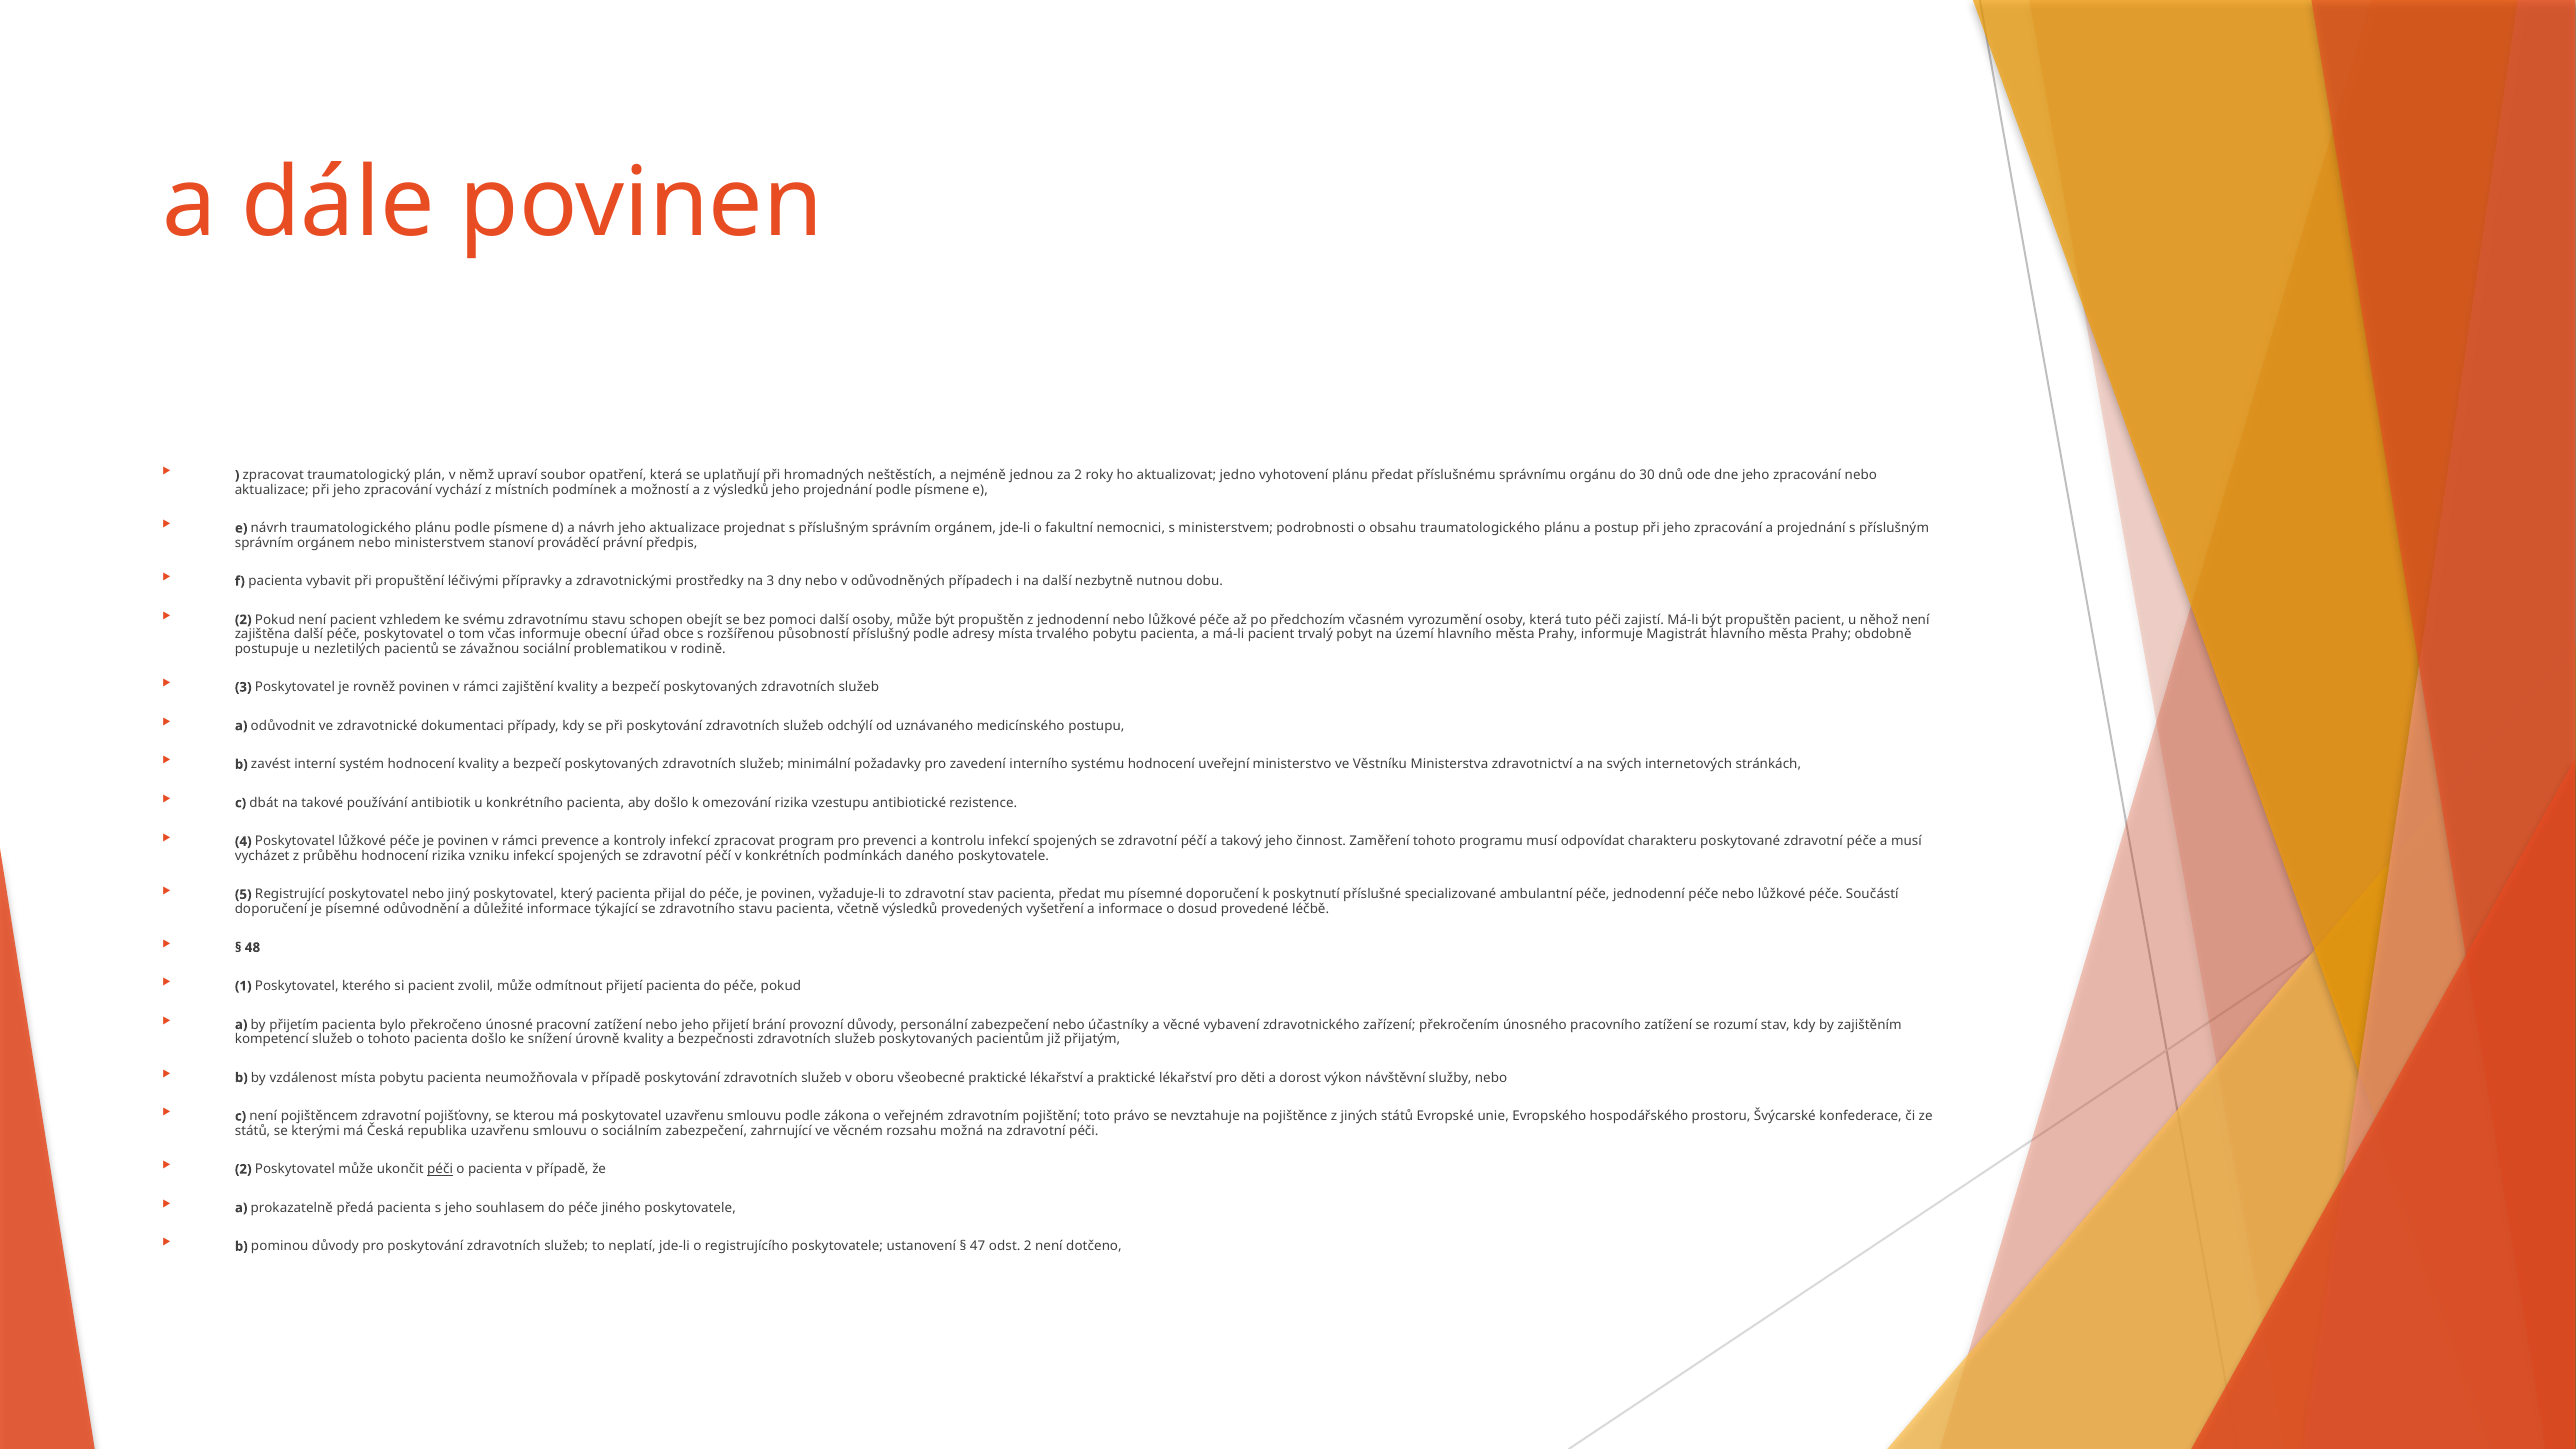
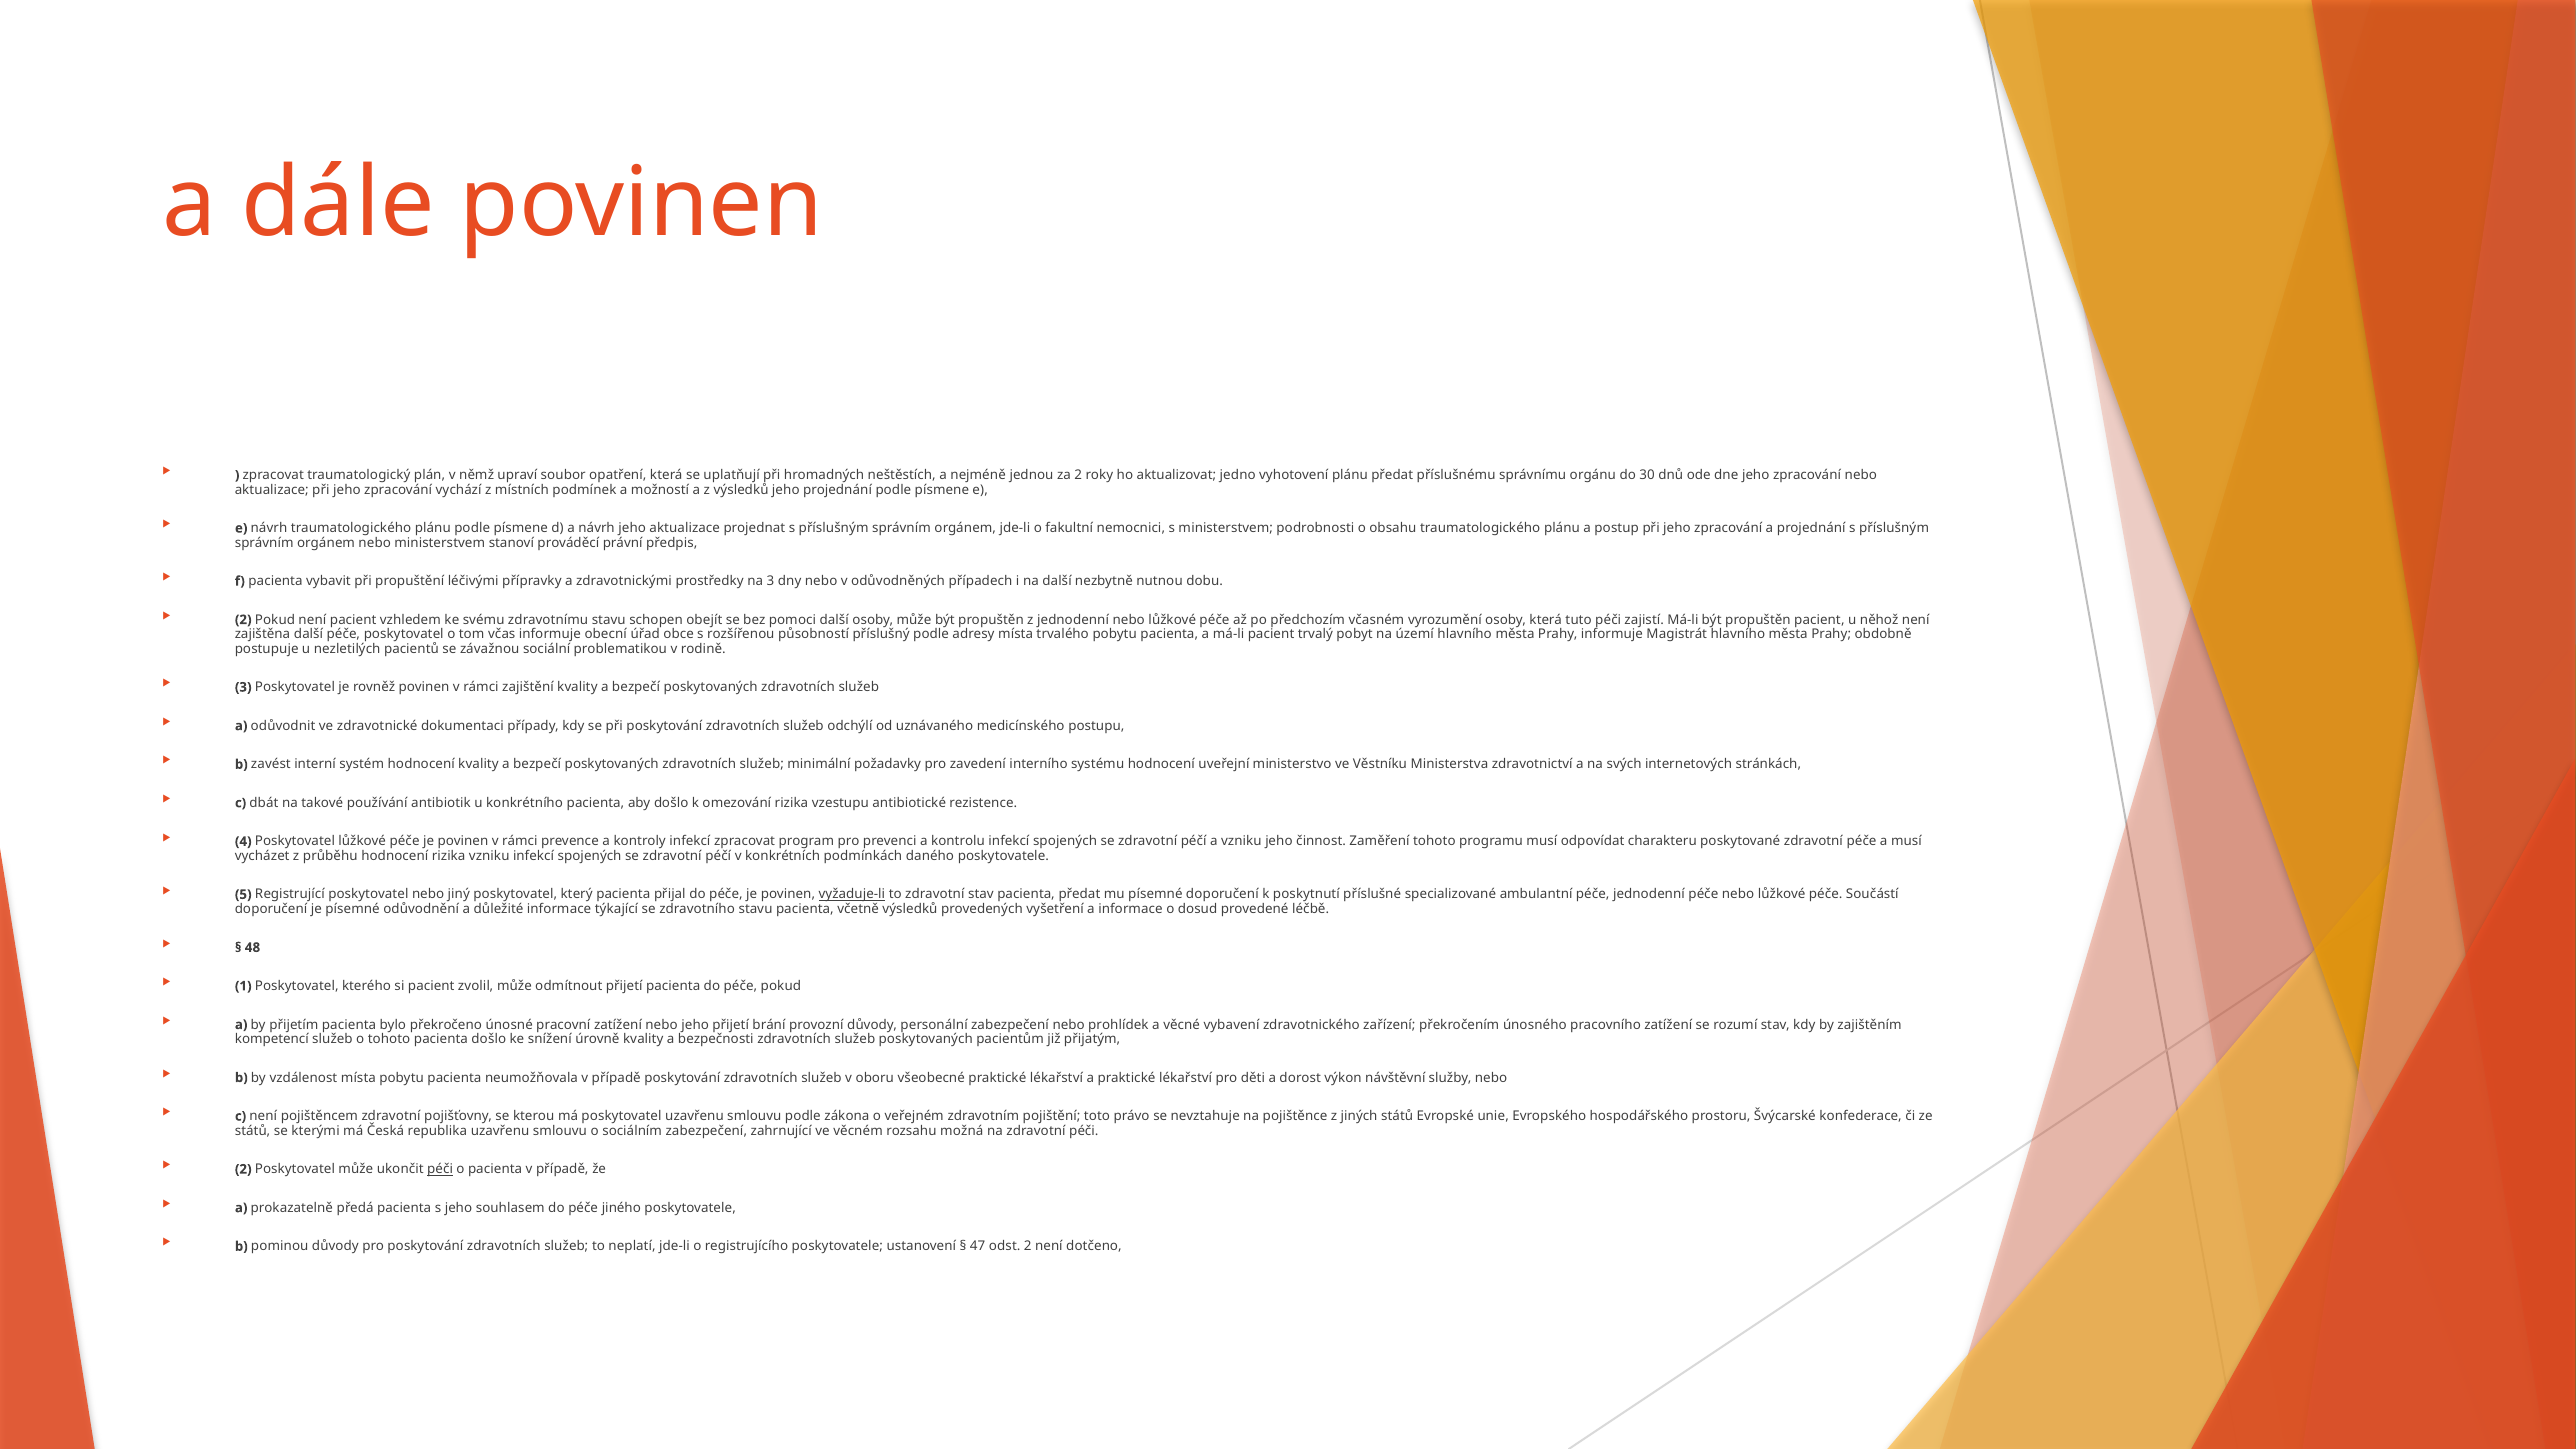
a takový: takový -> vzniku (1241, 841)
vyžaduje-li underline: none -> present (852, 894)
účastníky: účastníky -> prohlídek (1118, 1025)
